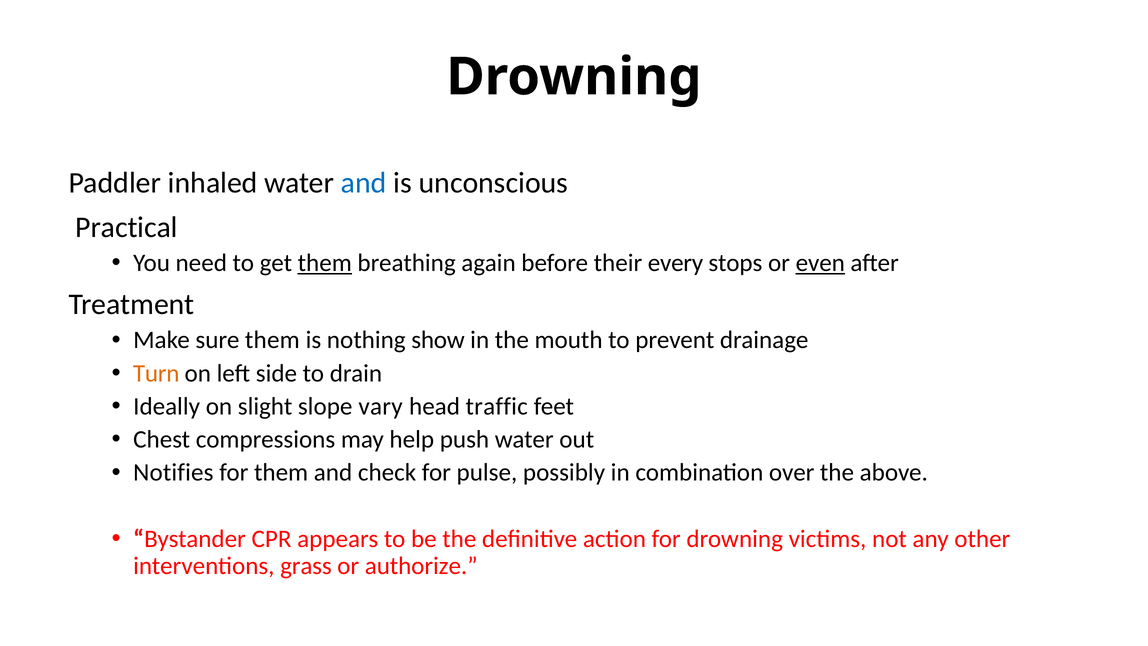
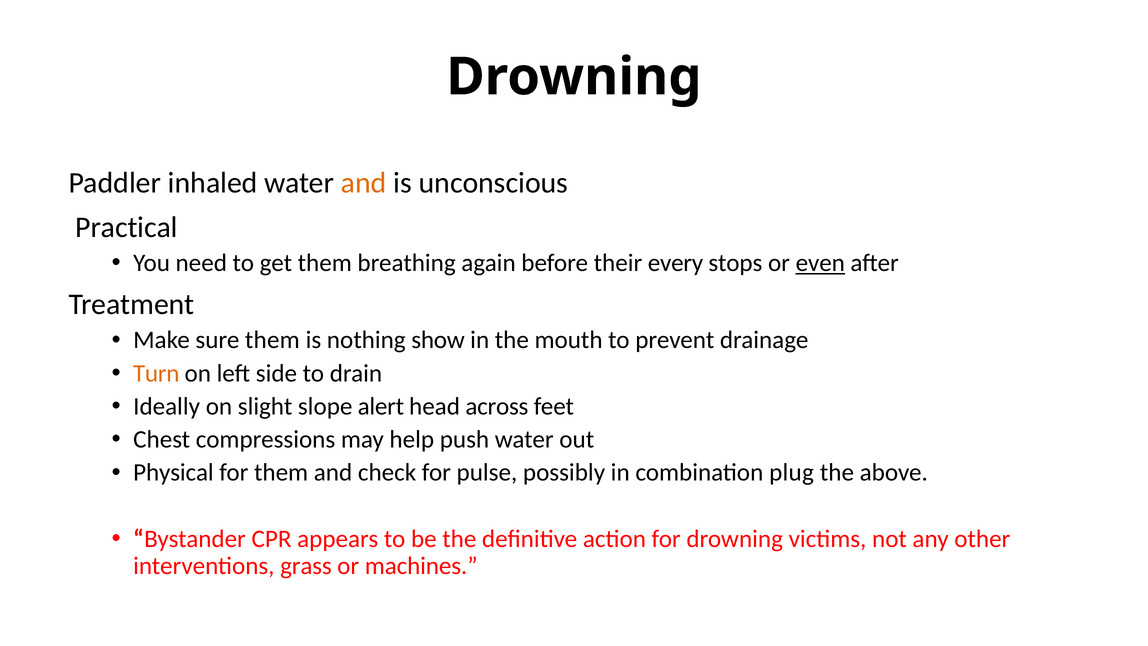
and colour: blue -> orange (364, 183)
them underline: present -> none (325, 263)
vary: vary -> alert (381, 406)
traffic: traffic -> across (497, 406)
Notifies: Notifies -> Physical (173, 472)
over: over -> plug (792, 472)
authorize: authorize -> machines (421, 566)
